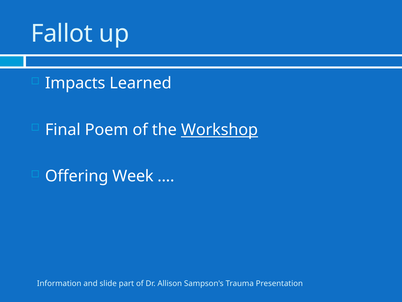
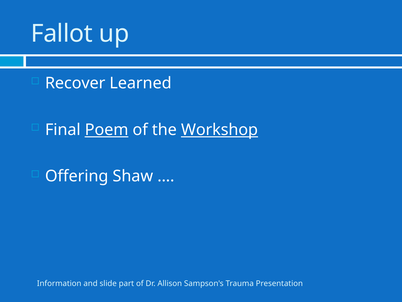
Impacts: Impacts -> Recover (75, 83)
Poem underline: none -> present (107, 130)
Week: Week -> Shaw (133, 176)
